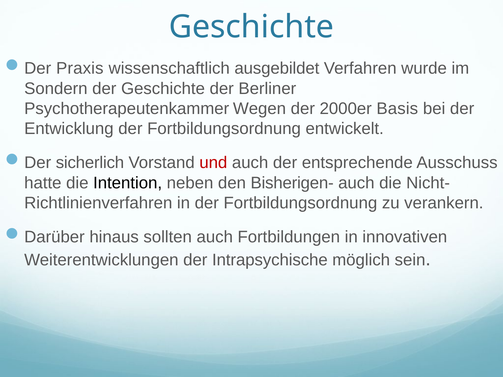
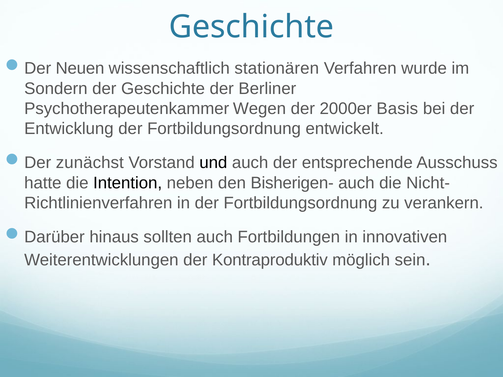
Praxis: Praxis -> Neuen (80, 68)
ausgebildet: ausgebildet -> stationären (277, 68)
sicherlich: sicherlich -> zunächst (90, 163)
und colour: red -> black (213, 163)
Intrapsychische: Intrapsychische -> Kontraproduktiv (270, 260)
